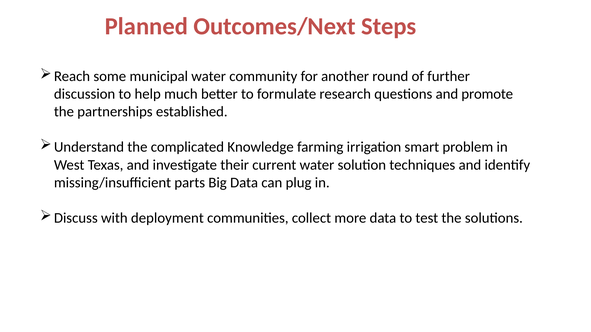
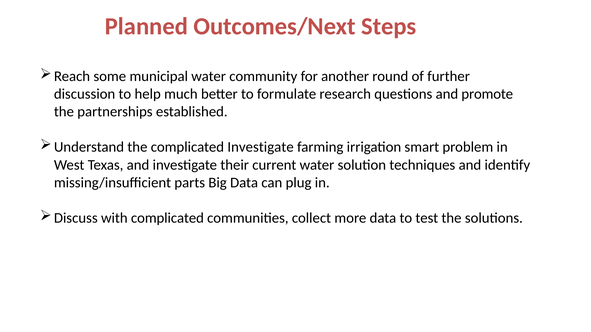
complicated Knowledge: Knowledge -> Investigate (261, 147)
with deployment: deployment -> complicated (167, 218)
